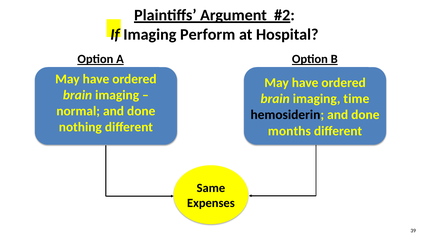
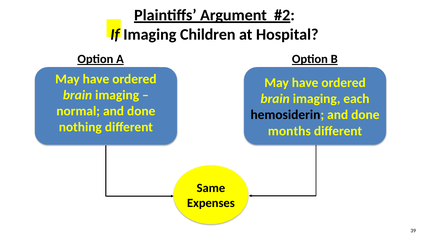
Perform: Perform -> Children (208, 35)
time: time -> each (356, 99)
